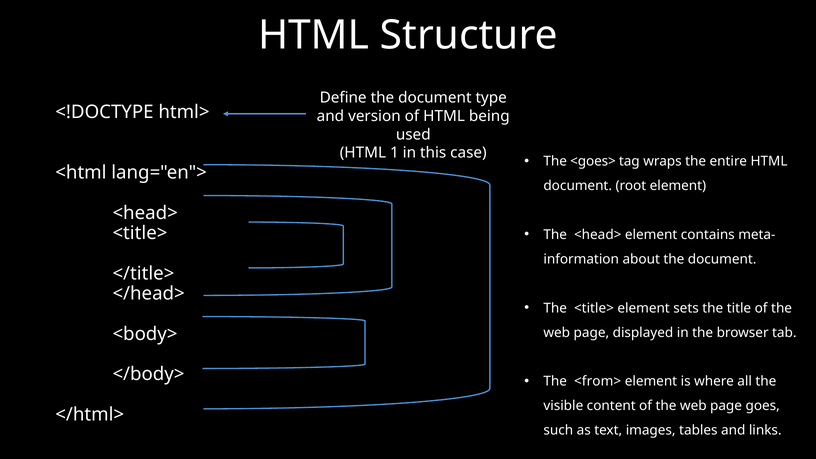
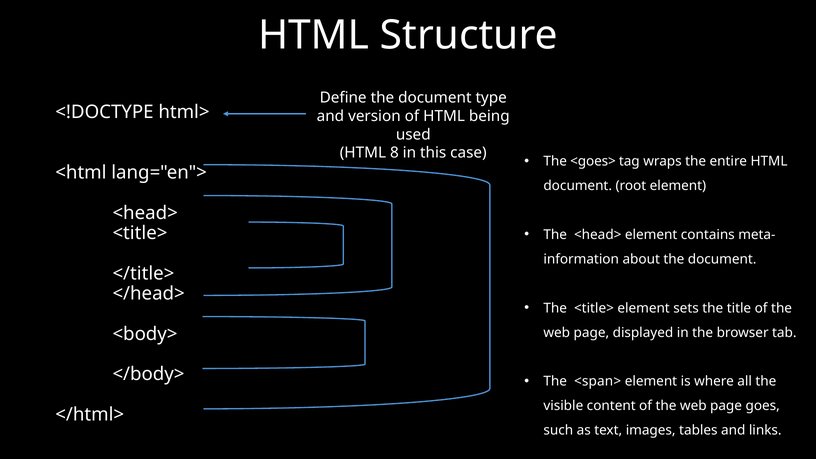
1: 1 -> 8 (394, 153)
<from>: <from> -> <span> (598, 381)
